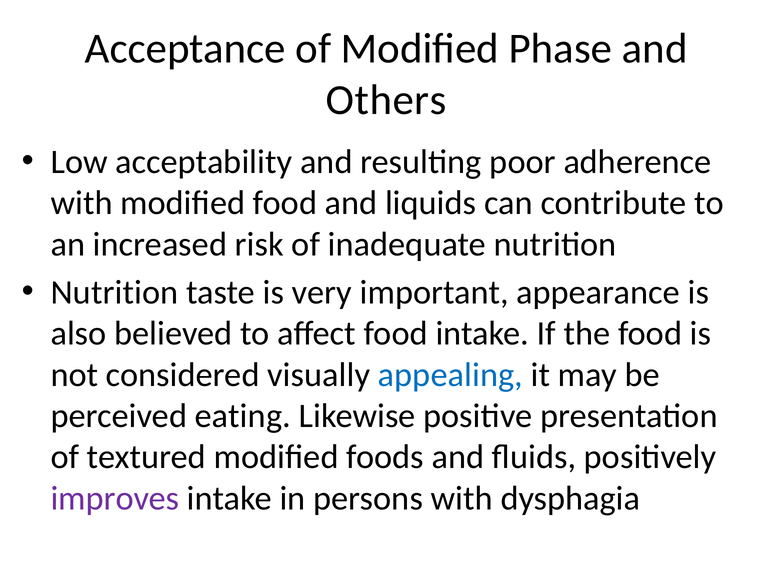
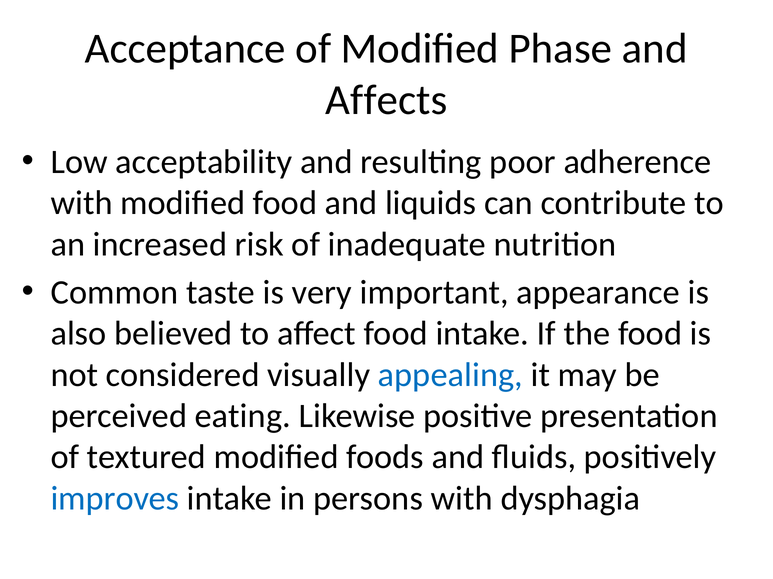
Others: Others -> Affects (386, 100)
Nutrition: Nutrition -> Common (114, 293)
improves colour: purple -> blue (115, 499)
